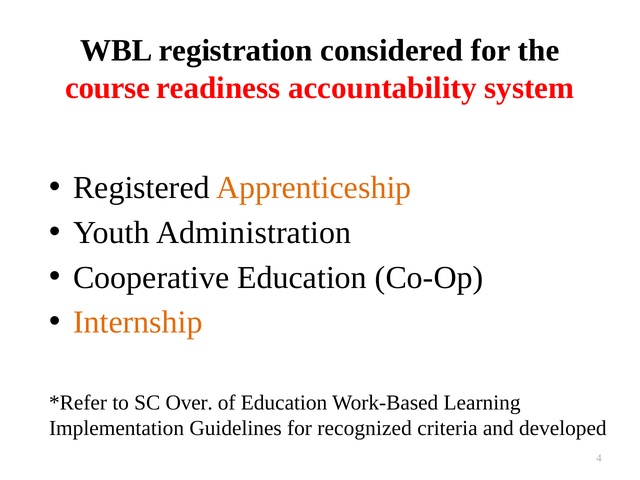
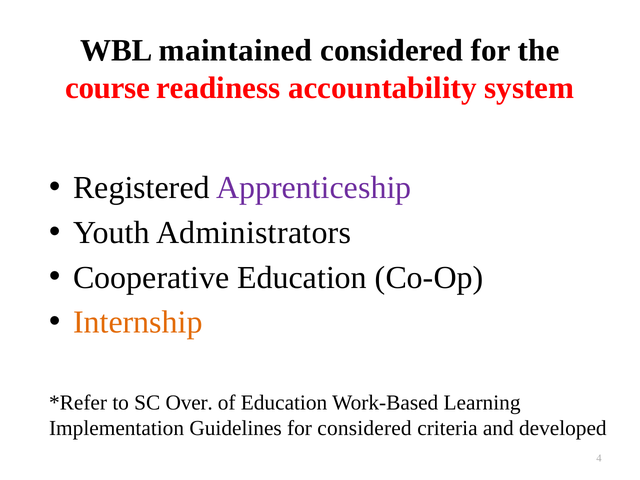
registration: registration -> maintained (235, 51)
Apprenticeship colour: orange -> purple (314, 188)
Administration: Administration -> Administrators (254, 233)
for recognized: recognized -> considered (365, 428)
